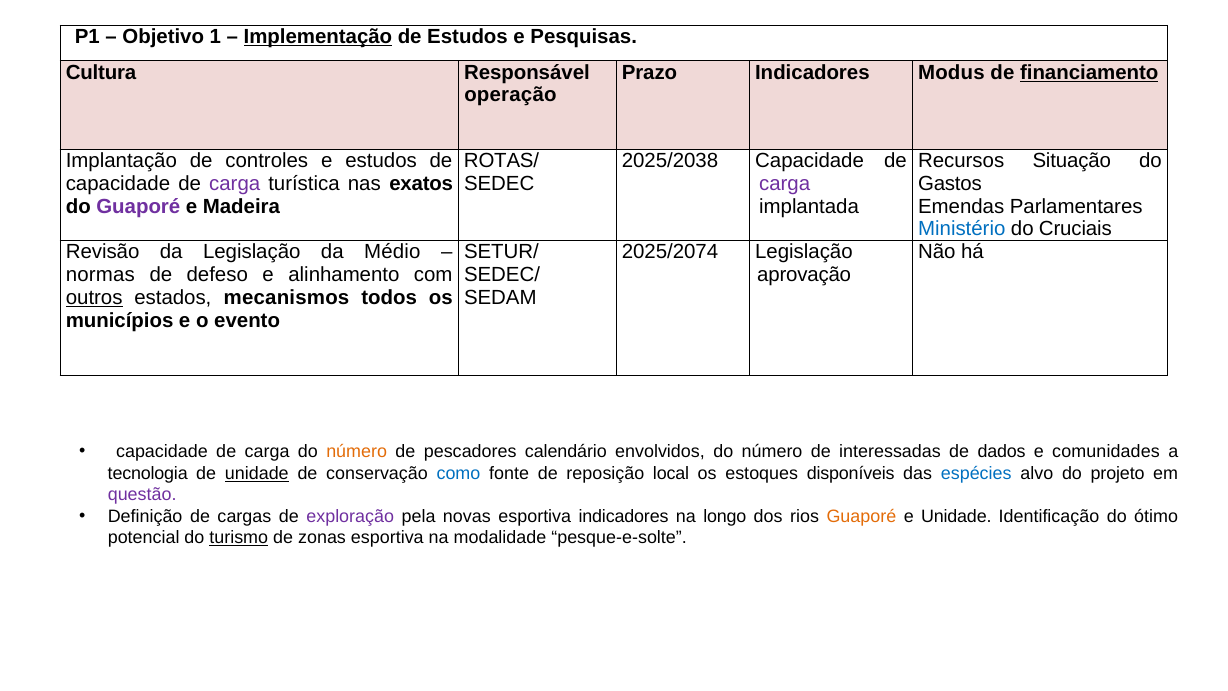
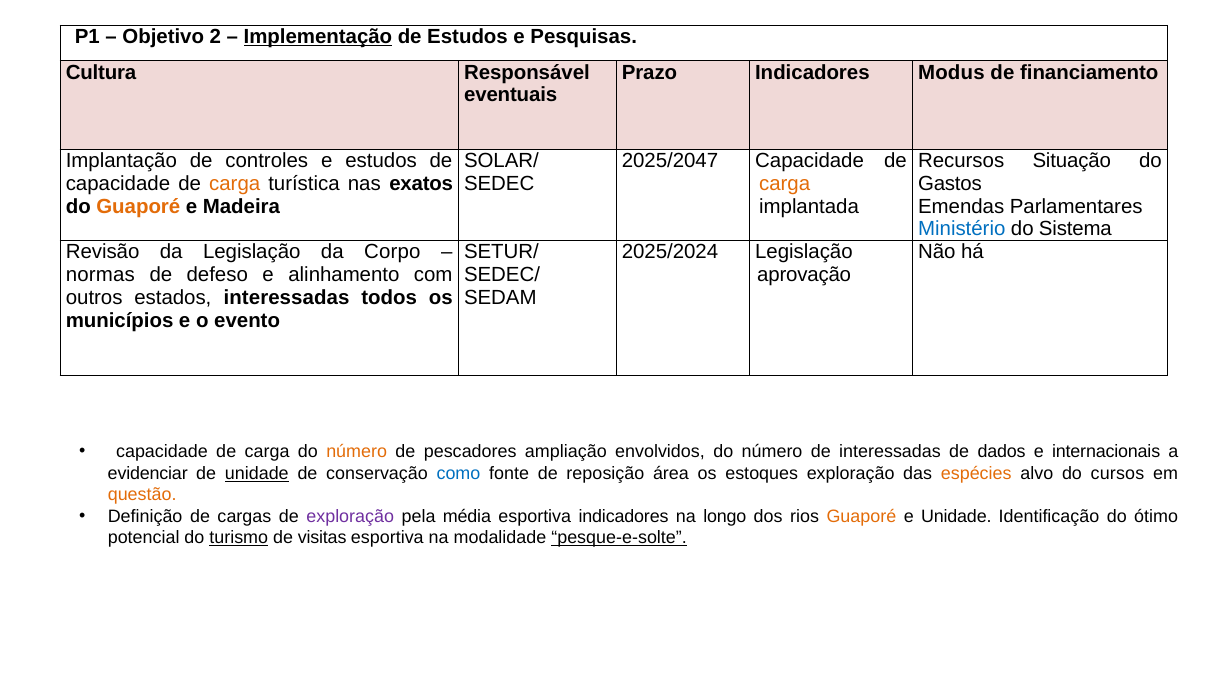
1: 1 -> 2 (215, 37)
financiamento underline: present -> none (1089, 72)
operação: operação -> eventuais (511, 95)
ROTAS/: ROTAS/ -> SOLAR/ (501, 161)
2025/2038: 2025/2038 -> 2025/2047 (670, 161)
carga colour: purple -> orange (235, 184)
carga colour: purple -> orange (785, 184)
Guaporé colour: purple -> orange (138, 206)
Cruciais: Cruciais -> Sistema (1075, 229)
Médio: Médio -> Corpo (392, 252)
2025/2074: 2025/2074 -> 2025/2024 (670, 252)
outros underline: present -> none (94, 297)
estados mecanismos: mecanismos -> interessadas (287, 297)
calendário: calendário -> ampliação (566, 452)
comunidades: comunidades -> internacionais (1106, 452)
tecnologia: tecnologia -> evidenciar (148, 473)
local: local -> área (671, 473)
estoques disponíveis: disponíveis -> exploração (851, 473)
espécies colour: blue -> orange (976, 473)
projeto: projeto -> cursos (1117, 473)
questão colour: purple -> orange (142, 495)
novas: novas -> média (467, 516)
zonas: zonas -> visitas (322, 538)
pesque-e-solte underline: none -> present (619, 538)
